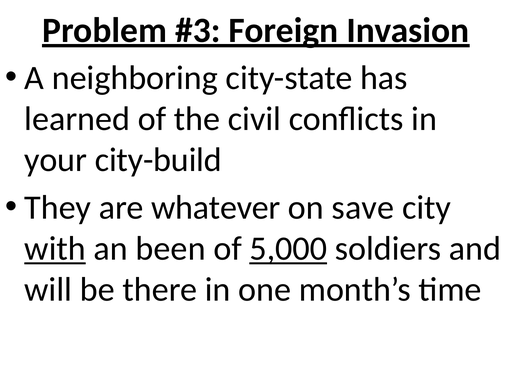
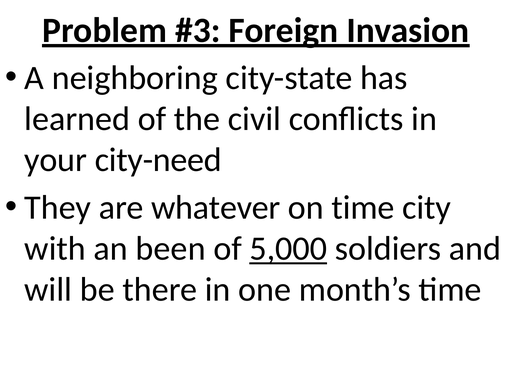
city-build: city-build -> city-need (158, 160)
on save: save -> time (363, 208)
with underline: present -> none (55, 249)
